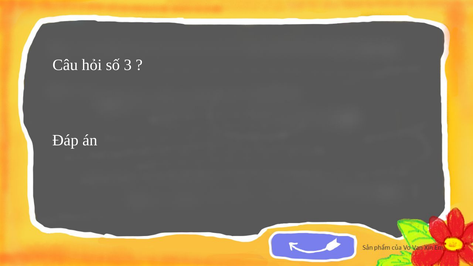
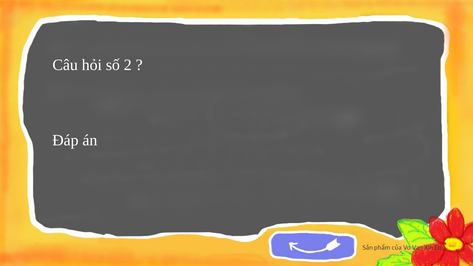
3: 3 -> 2 (128, 65)
